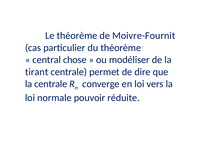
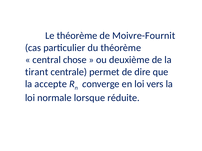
modéliser: modéliser -> deuxième (129, 60)
la centrale: centrale -> accepte (51, 84)
pouvoir: pouvoir -> lorsque (90, 98)
